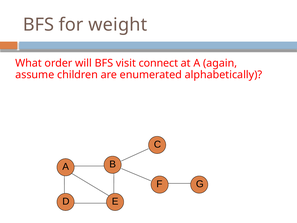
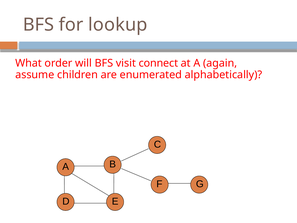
weight: weight -> lookup (118, 25)
